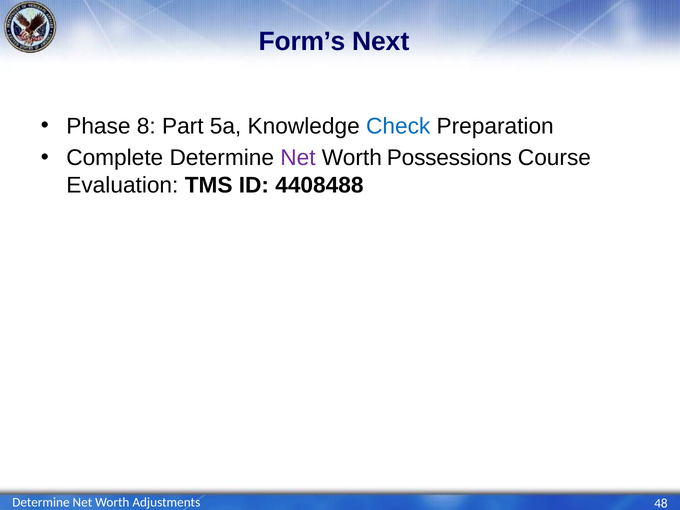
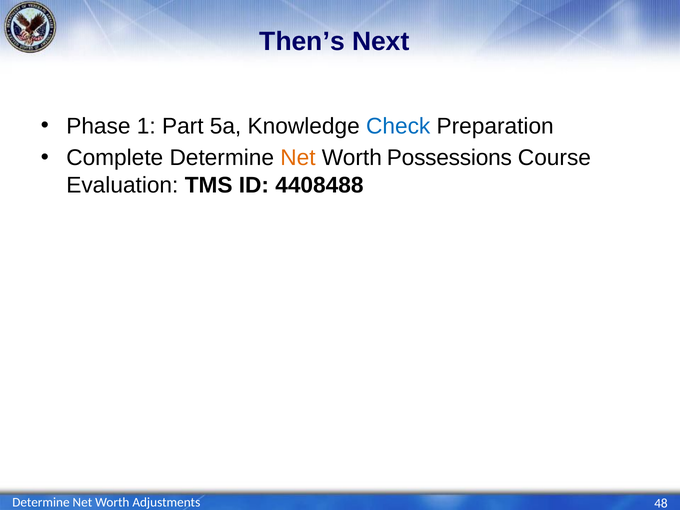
Form’s: Form’s -> Then’s (302, 41)
8: 8 -> 1 (146, 126)
Net colour: purple -> orange (298, 158)
